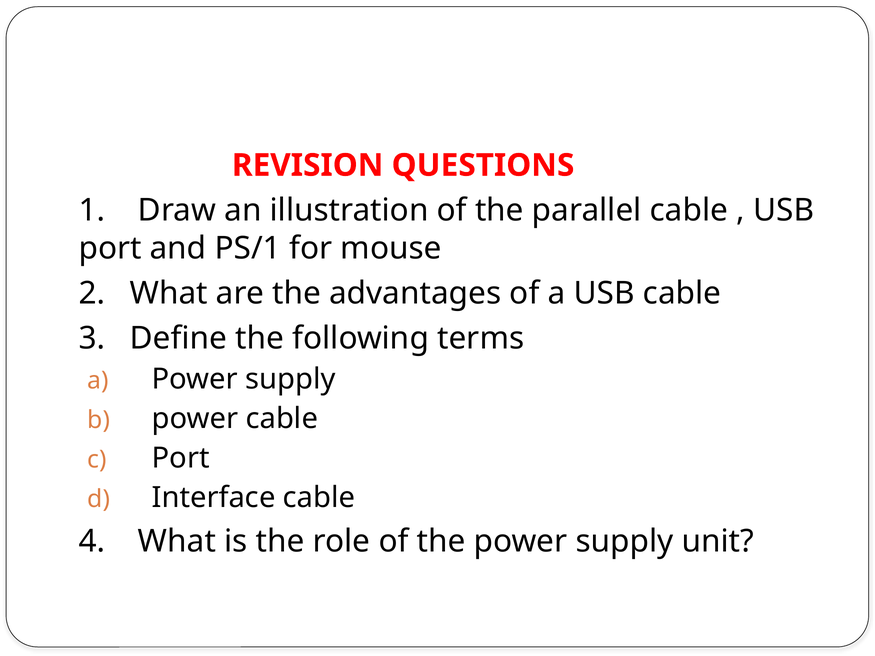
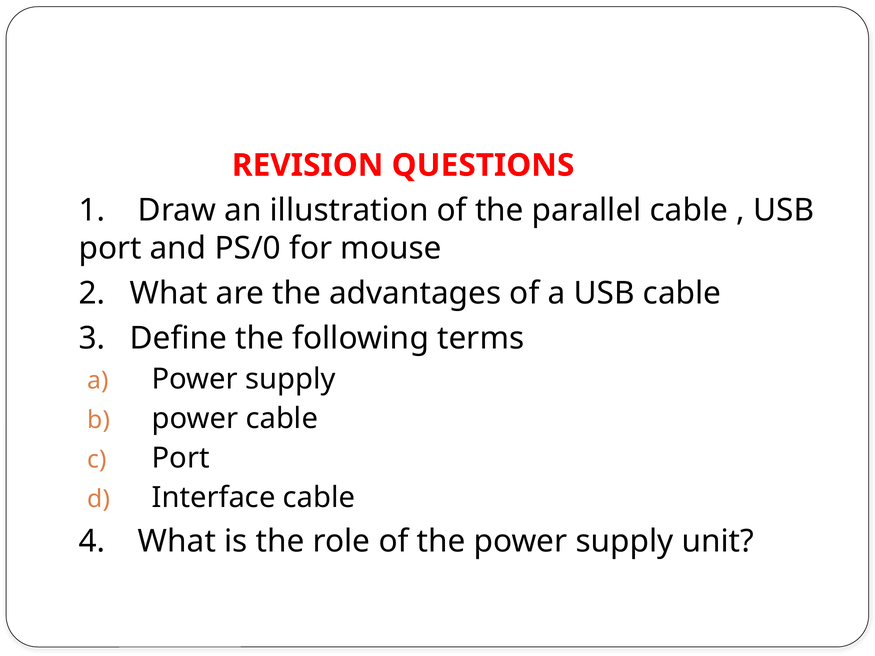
PS/1: PS/1 -> PS/0 (248, 248)
